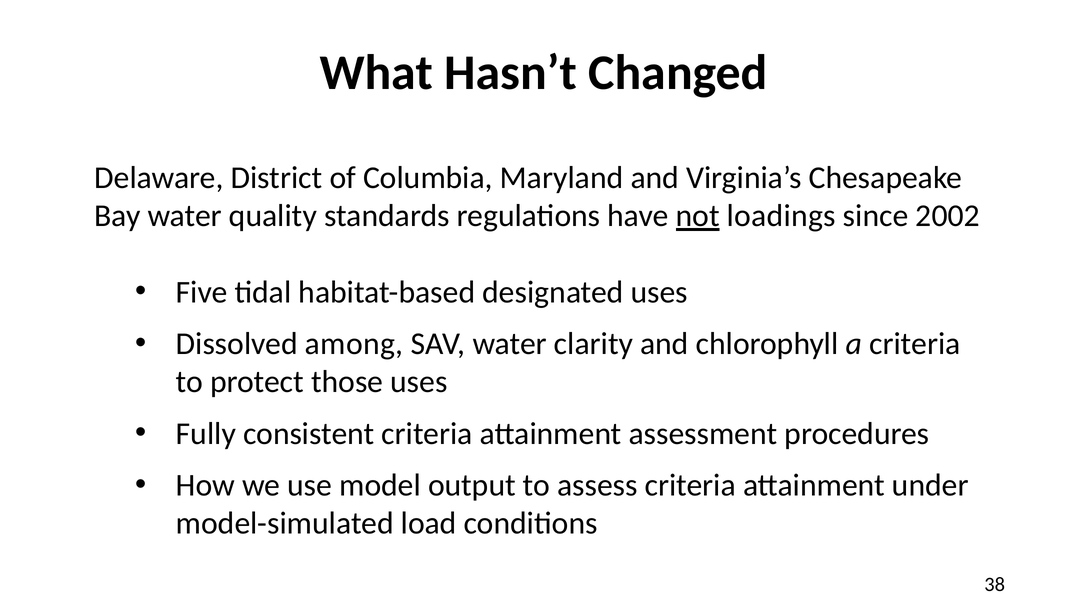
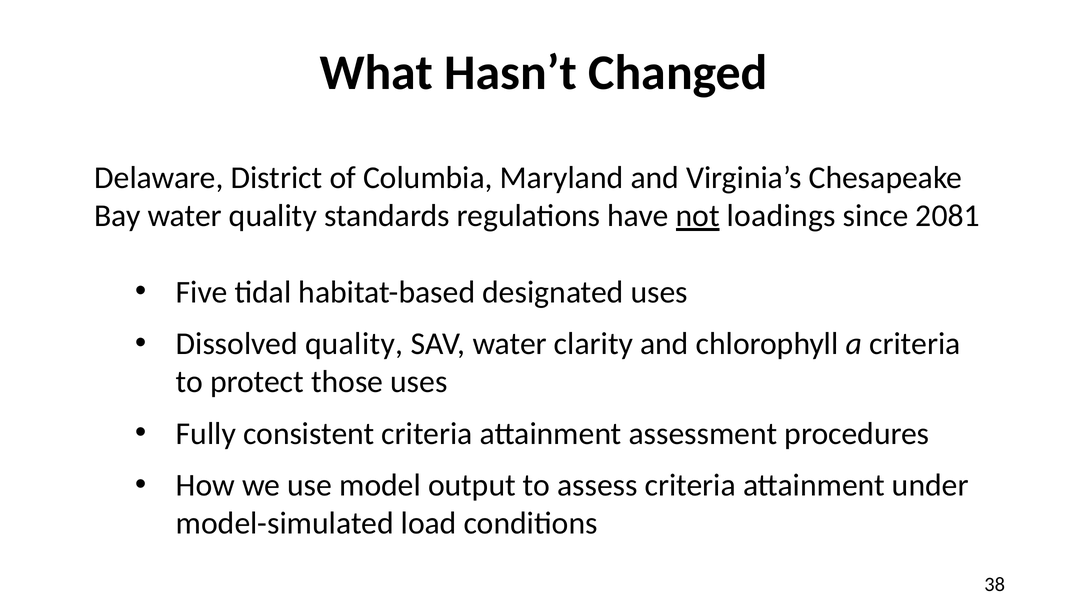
2002: 2002 -> 2081 (948, 216)
Dissolved among: among -> quality (354, 344)
